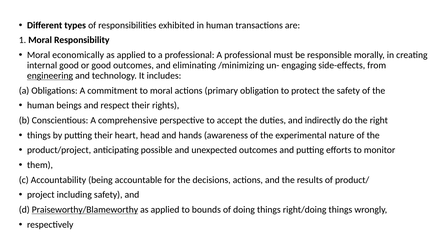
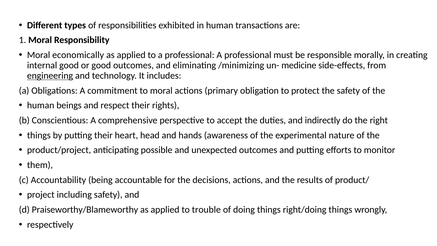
engaging: engaging -> medicine (299, 65)
Praiseworthy/Blameworthy underline: present -> none (85, 210)
bounds: bounds -> trouble (206, 210)
